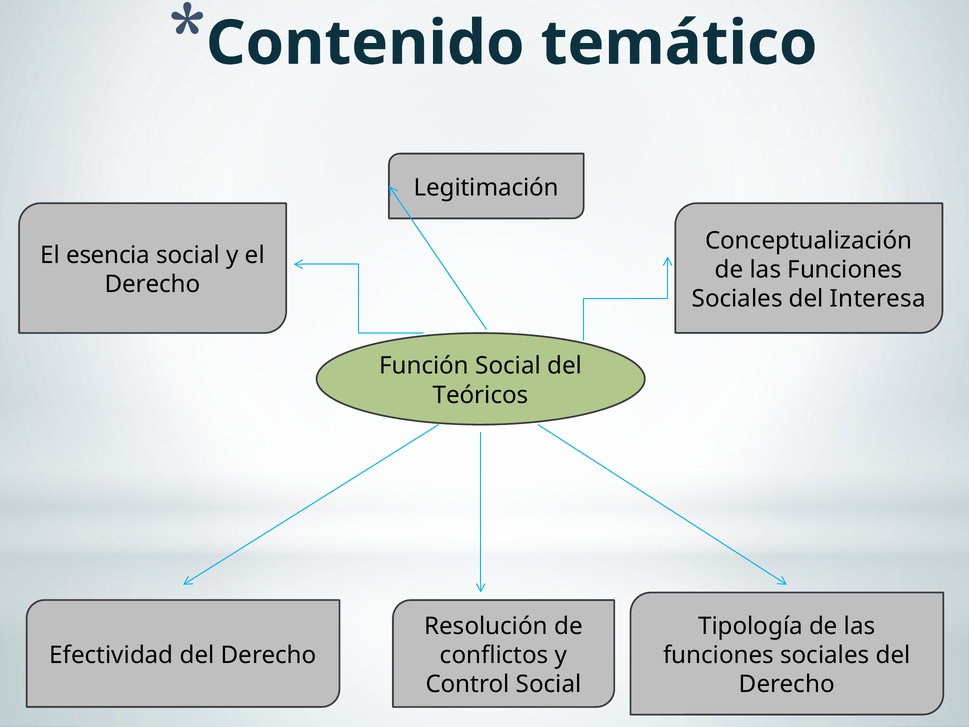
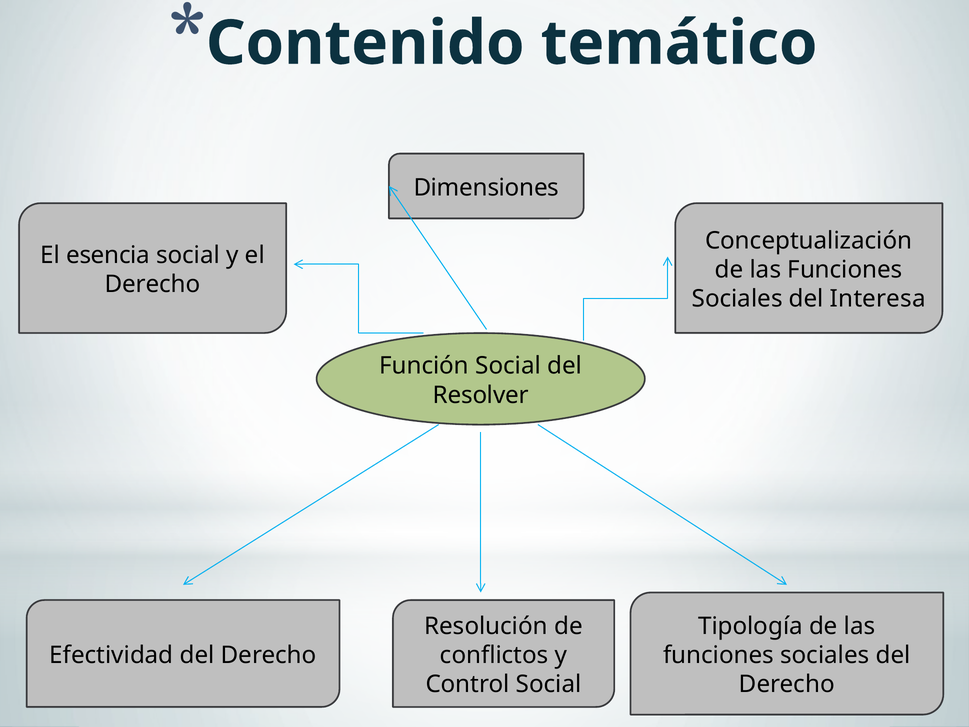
Legitimación: Legitimación -> Dimensiones (486, 188)
Teóricos: Teóricos -> Resolver (481, 395)
